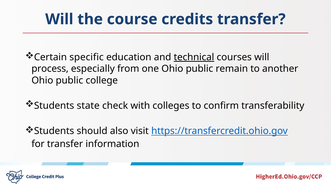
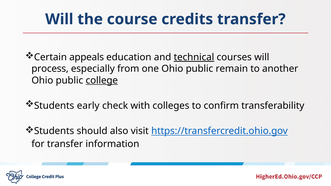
specific: specific -> appeals (87, 57)
college underline: none -> present (102, 80)
state: state -> early (88, 106)
